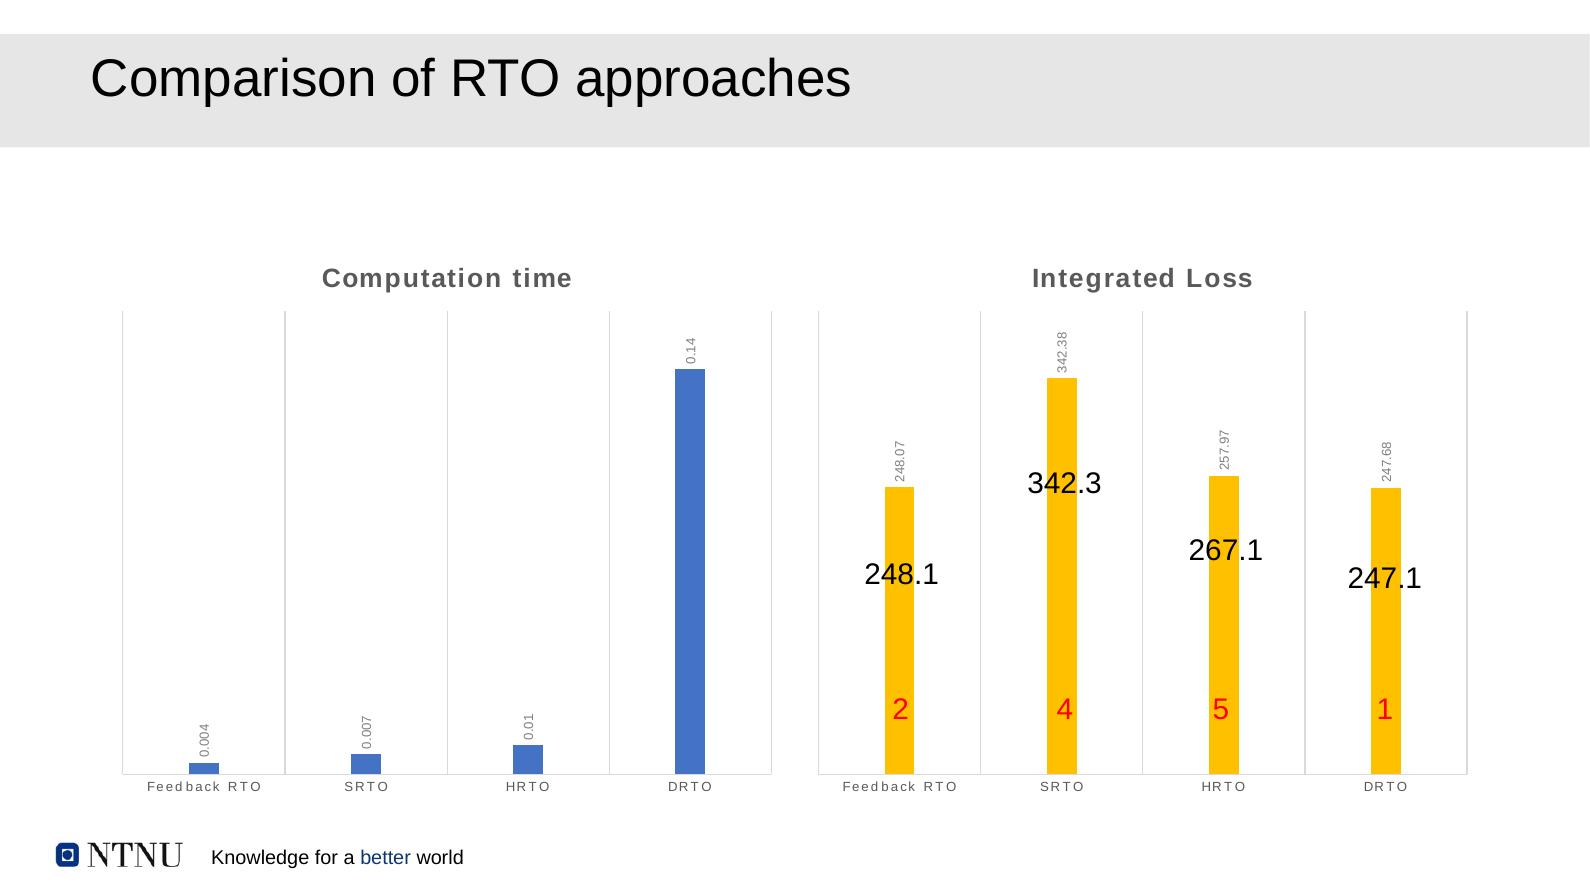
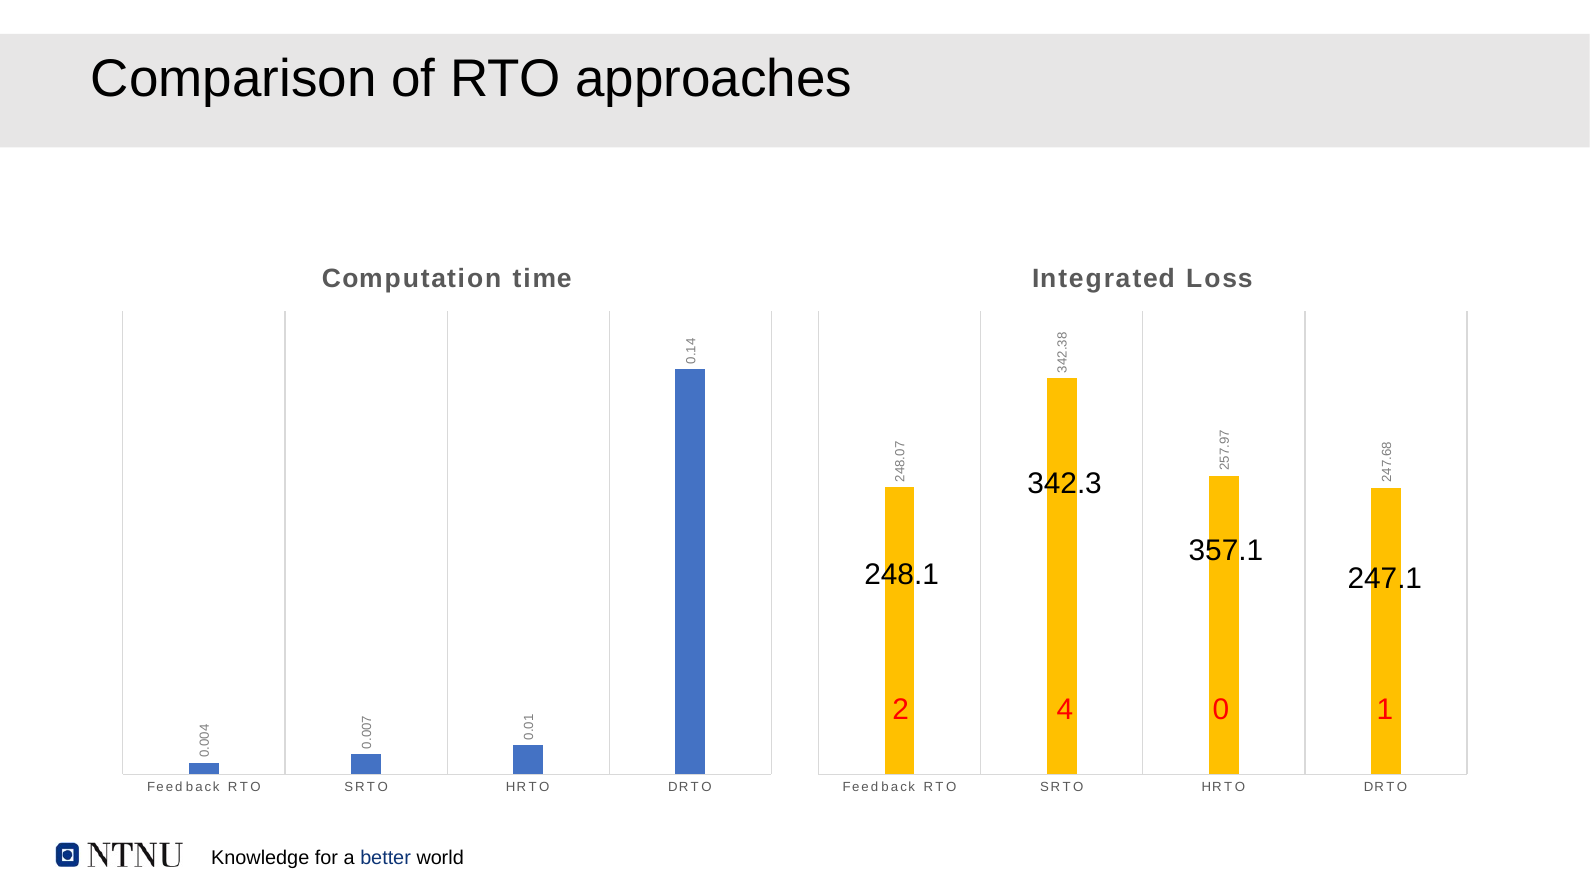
267.1: 267.1 -> 357.1 (1226, 551)
2 4 5: 5 -> 0 (1221, 710)
